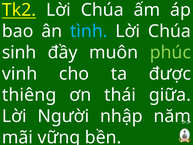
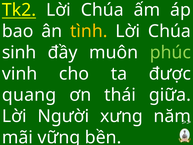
tình colour: light blue -> yellow (89, 31)
thiêng: thiêng -> quang (29, 95)
nhập: nhập -> xưng (121, 116)
